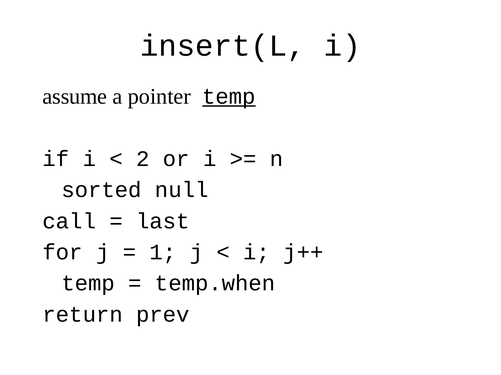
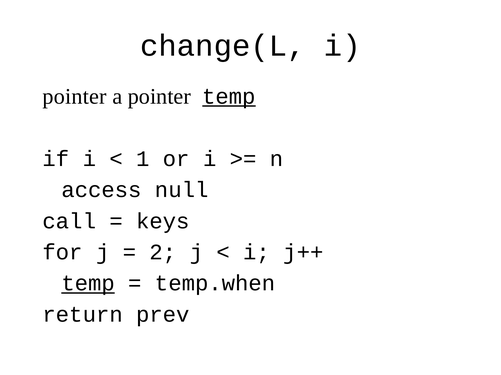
insert(L: insert(L -> change(L (223, 46)
assume: assume -> pointer (75, 97)
2: 2 -> 1 (143, 159)
sorted: sorted -> access (101, 190)
last: last -> keys (163, 221)
1: 1 -> 2 (163, 253)
temp underline: none -> present (88, 284)
